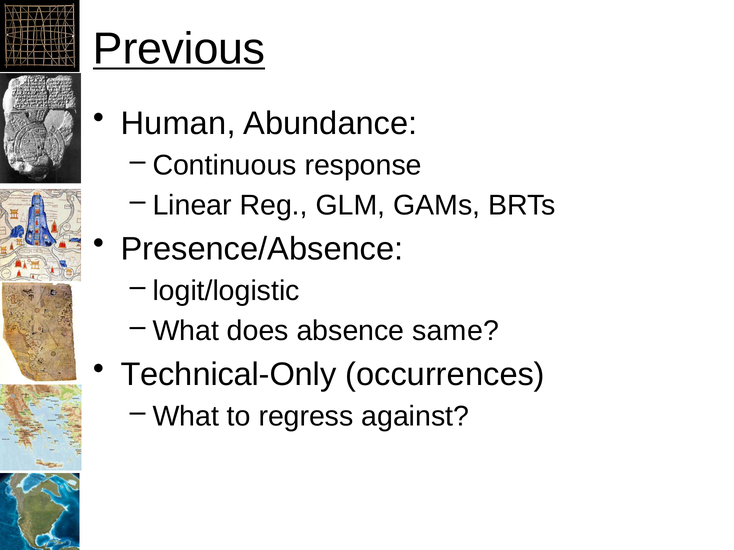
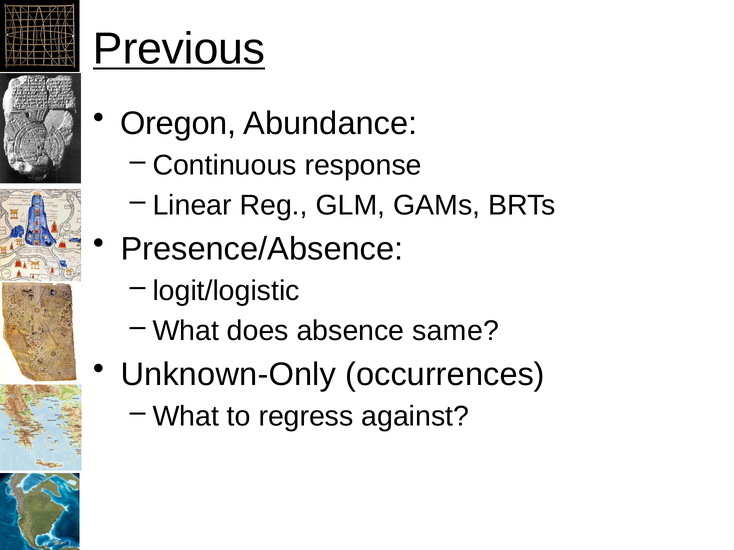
Human: Human -> Oregon (178, 123)
Technical-Only: Technical-Only -> Unknown-Only (228, 375)
